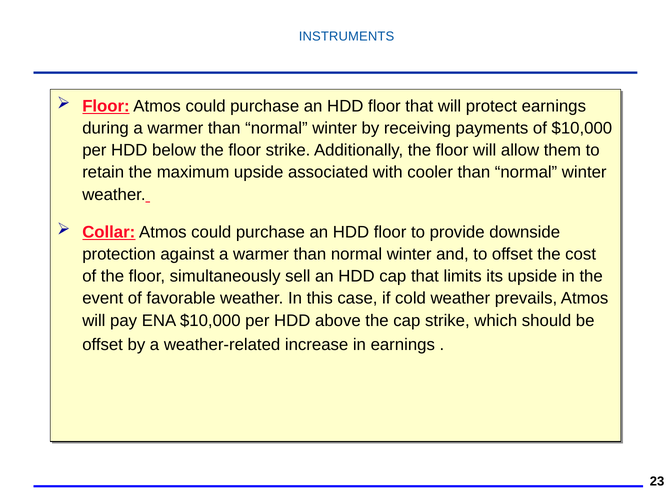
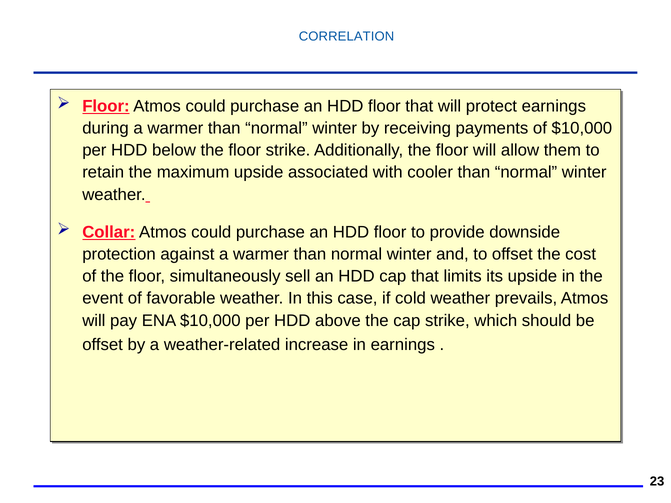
INSTRUMENTS: INSTRUMENTS -> CORRELATION (347, 36)
